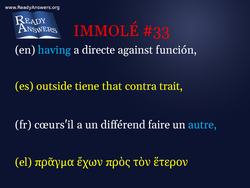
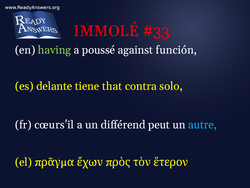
having colour: light blue -> light green (54, 50)
directe: directe -> poussé (99, 50)
outside: outside -> delante (54, 86)
trait: trait -> solo (171, 86)
faire: faire -> peut (159, 125)
